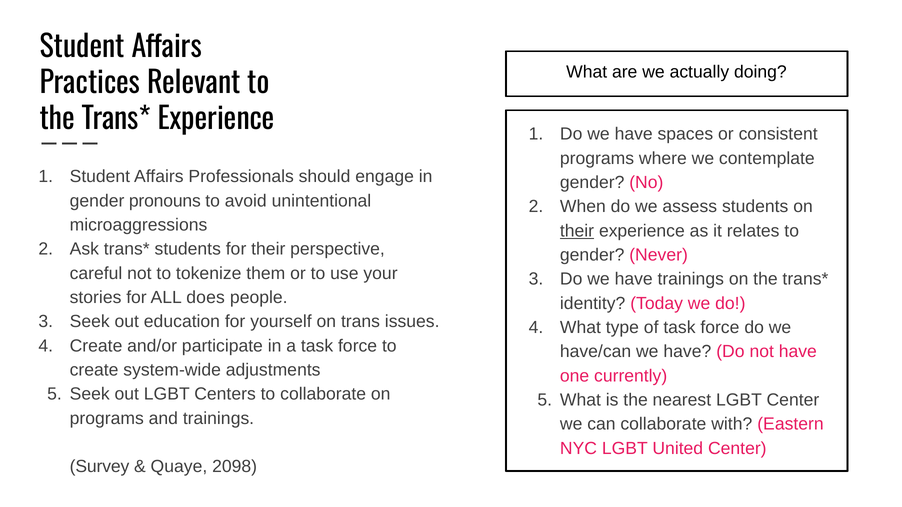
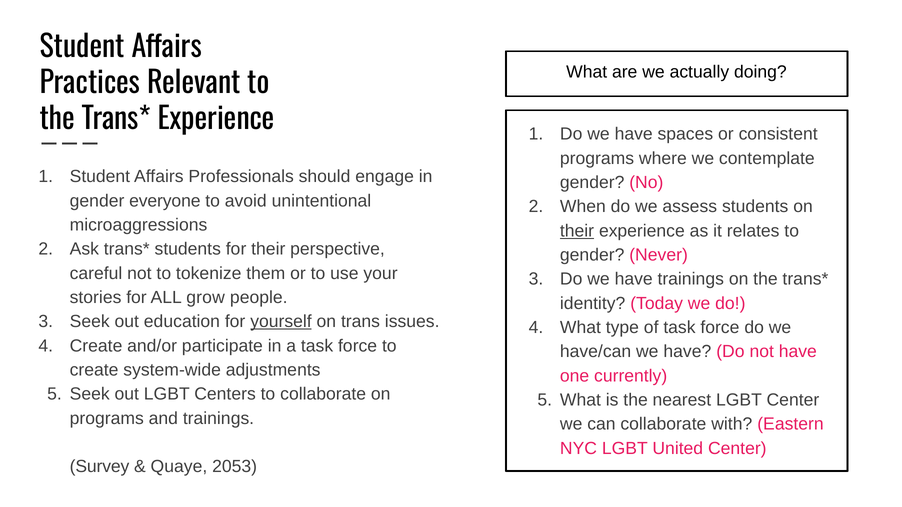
pronouns: pronouns -> everyone (165, 201)
does: does -> grow (206, 298)
yourself underline: none -> present (281, 322)
2098: 2098 -> 2053 (235, 467)
